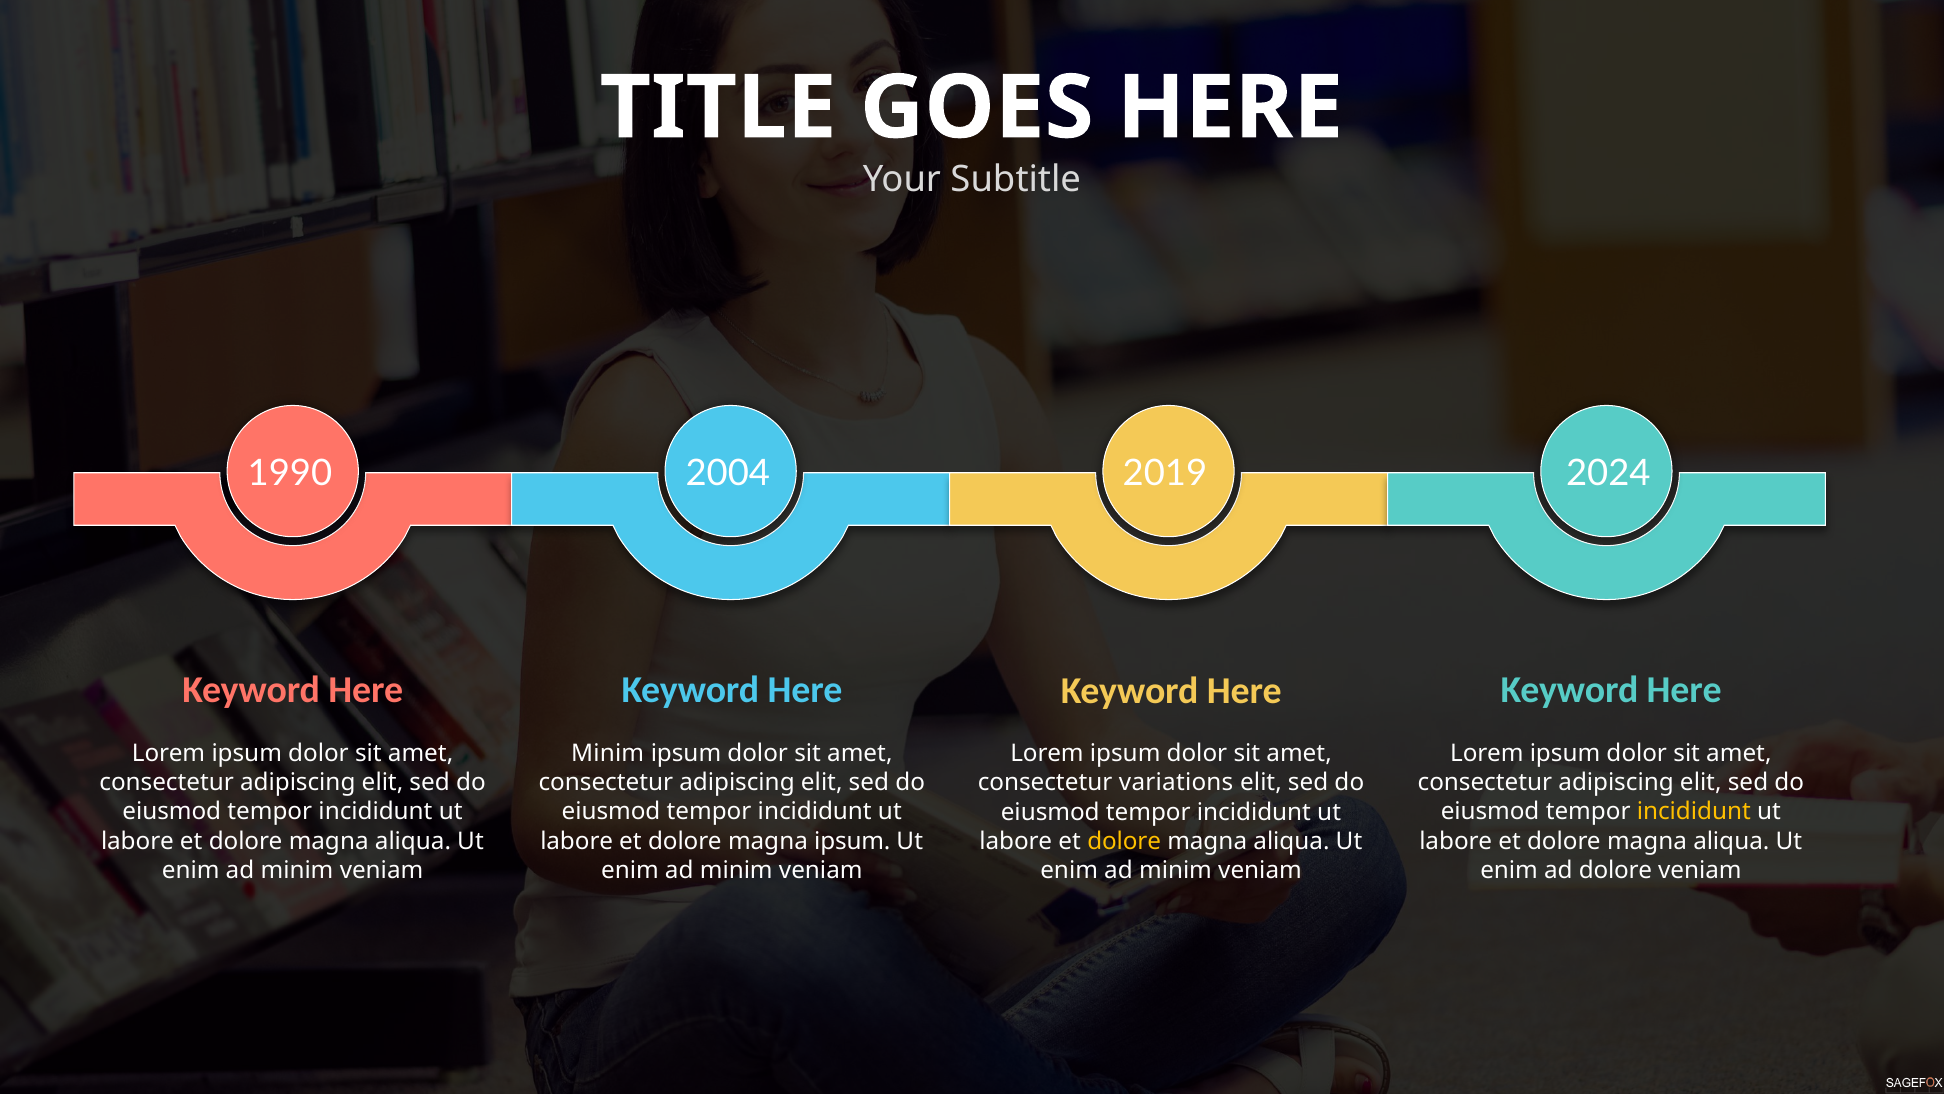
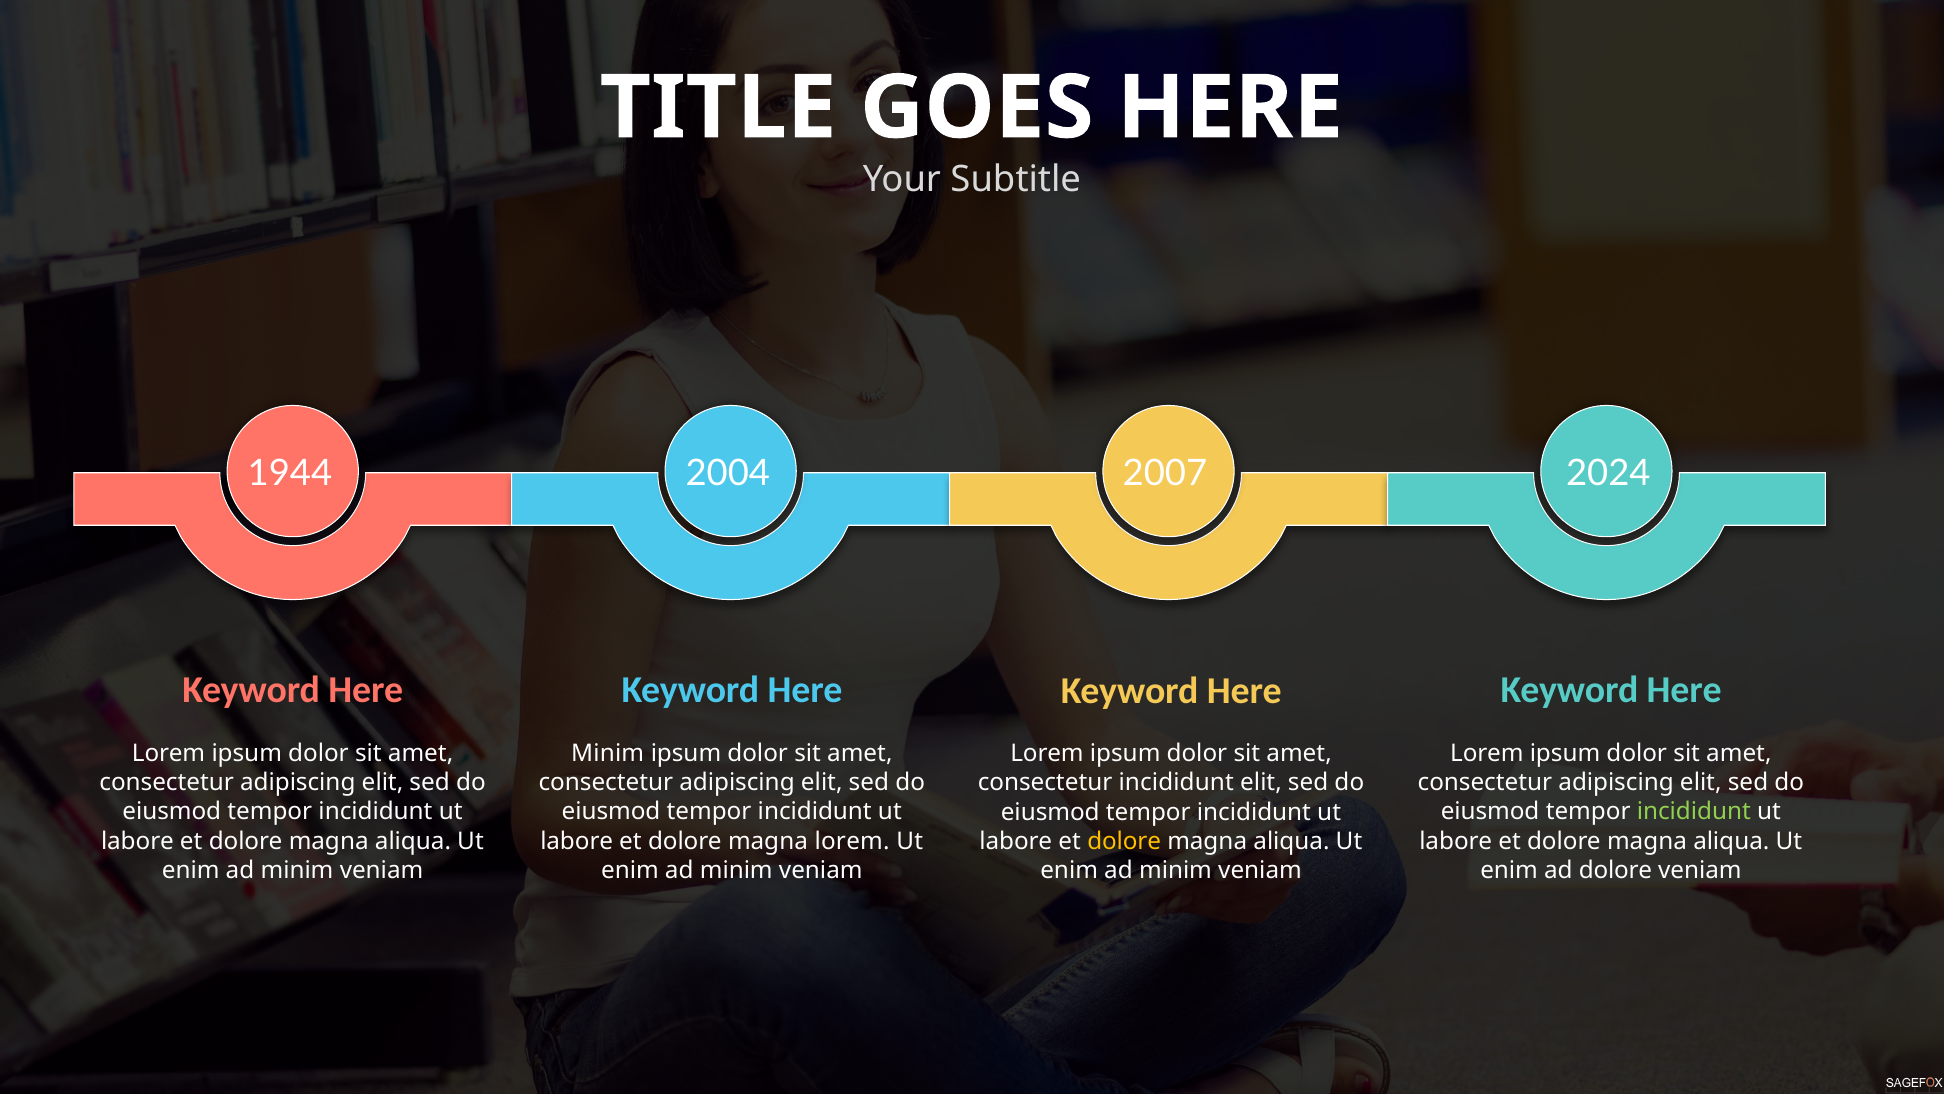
1990: 1990 -> 1944 (290, 473)
2019: 2019 -> 2007 (1165, 473)
consectetur variations: variations -> incididunt (1176, 783)
incididunt colour: yellow -> light green (1694, 812)
magna ipsum: ipsum -> lorem (852, 841)
